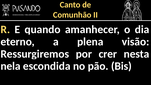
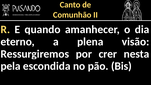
nela: nela -> pela (11, 66)
